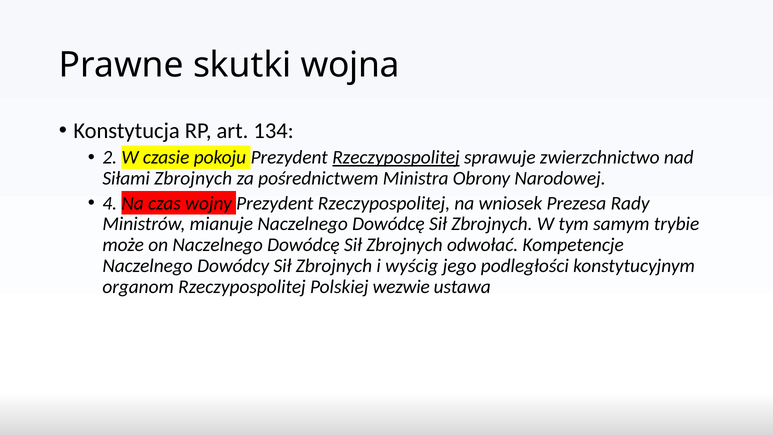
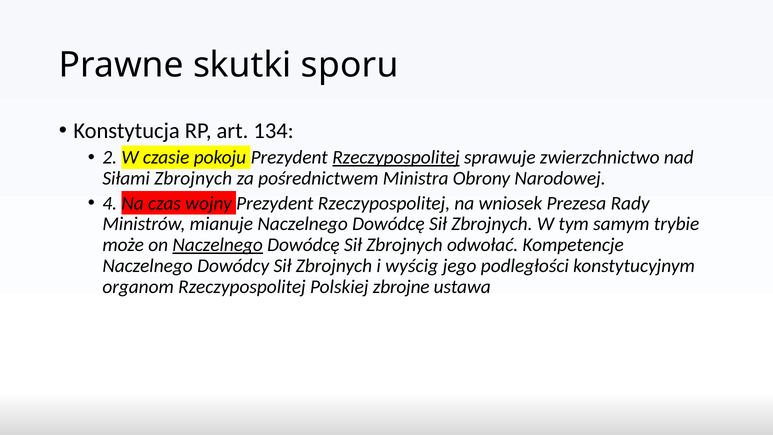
wojna: wojna -> sporu (350, 65)
Naczelnego underline: none -> present (218, 245)
wezwie: wezwie -> zbrojne (401, 287)
